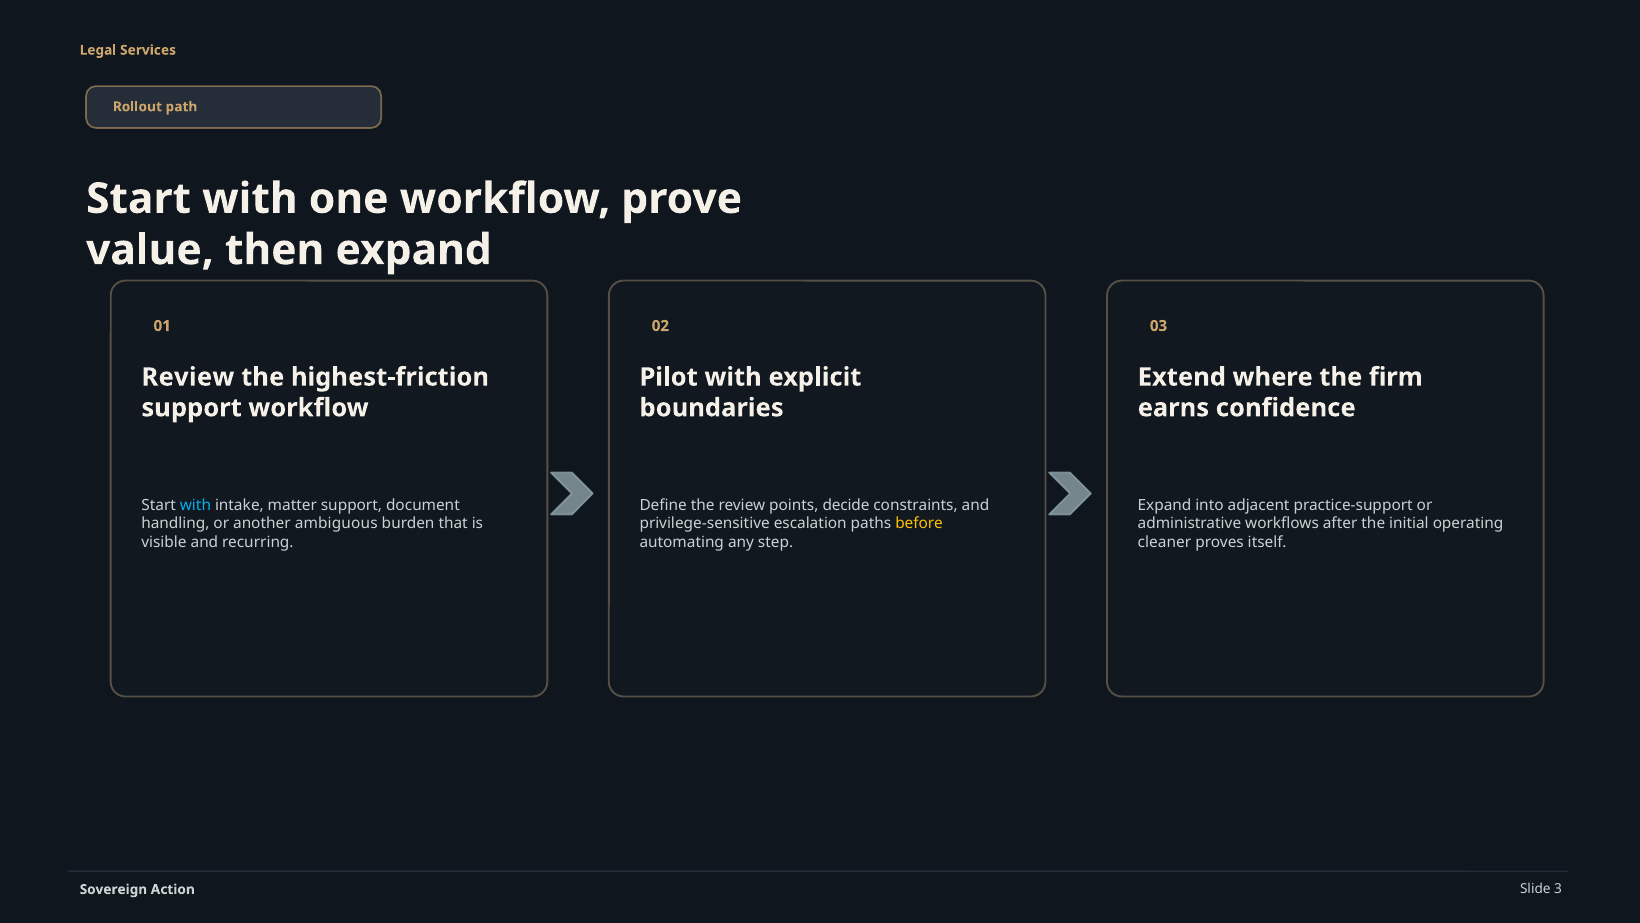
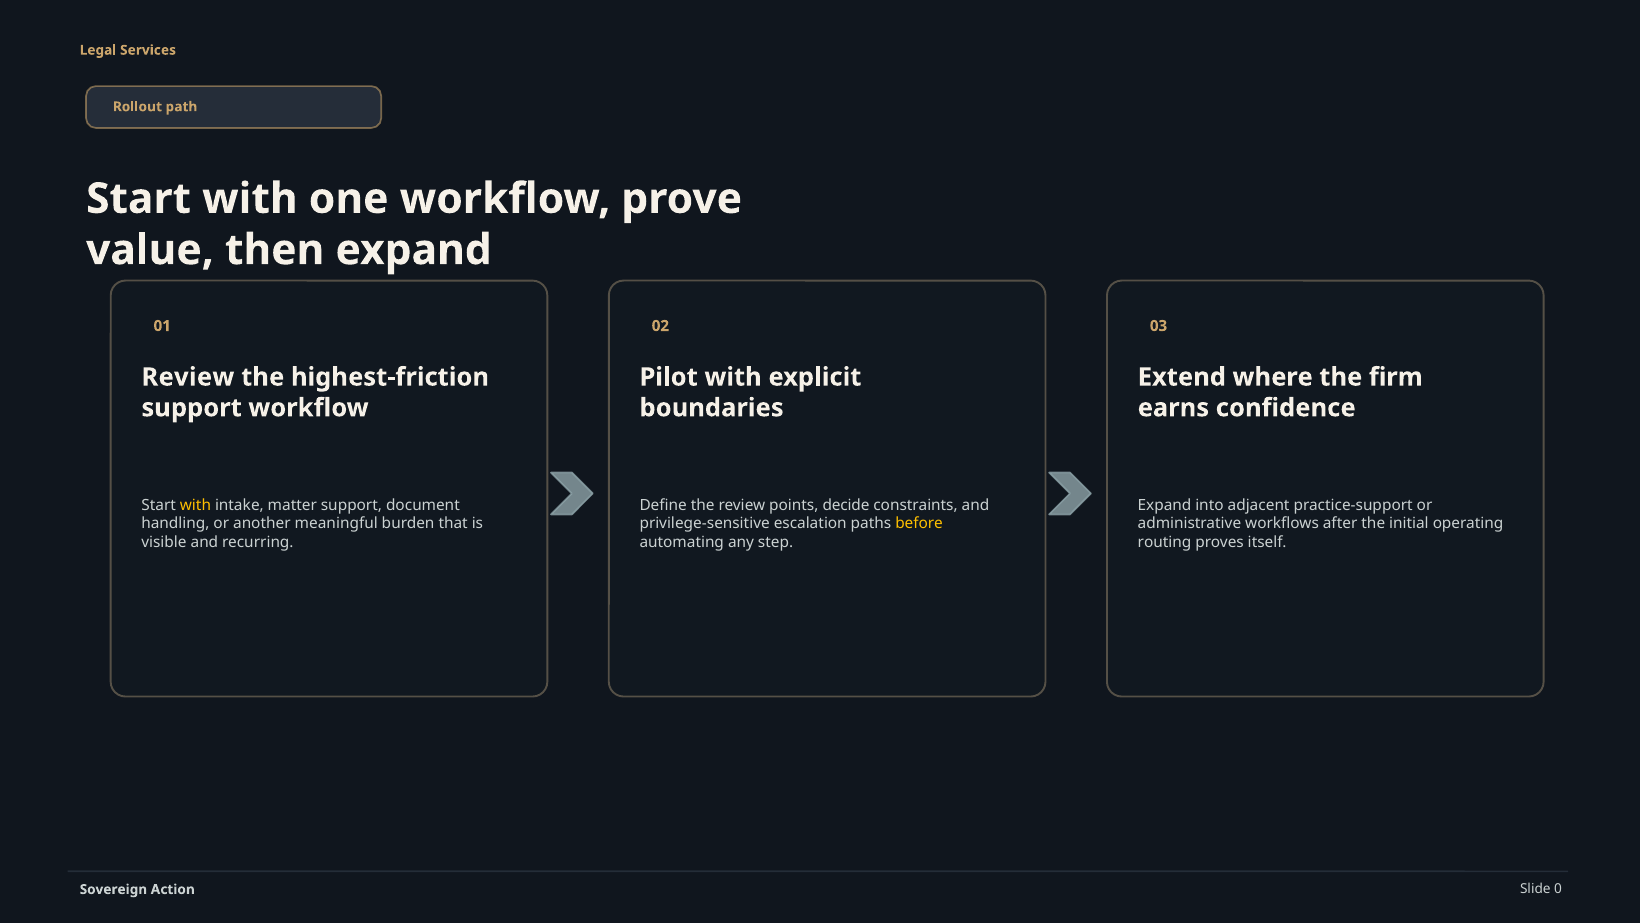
with colour: light blue -> yellow (195, 505)
ambiguous: ambiguous -> meaningful (336, 523)
cleaner: cleaner -> routing (1165, 542)
3: 3 -> 0 (1558, 889)
